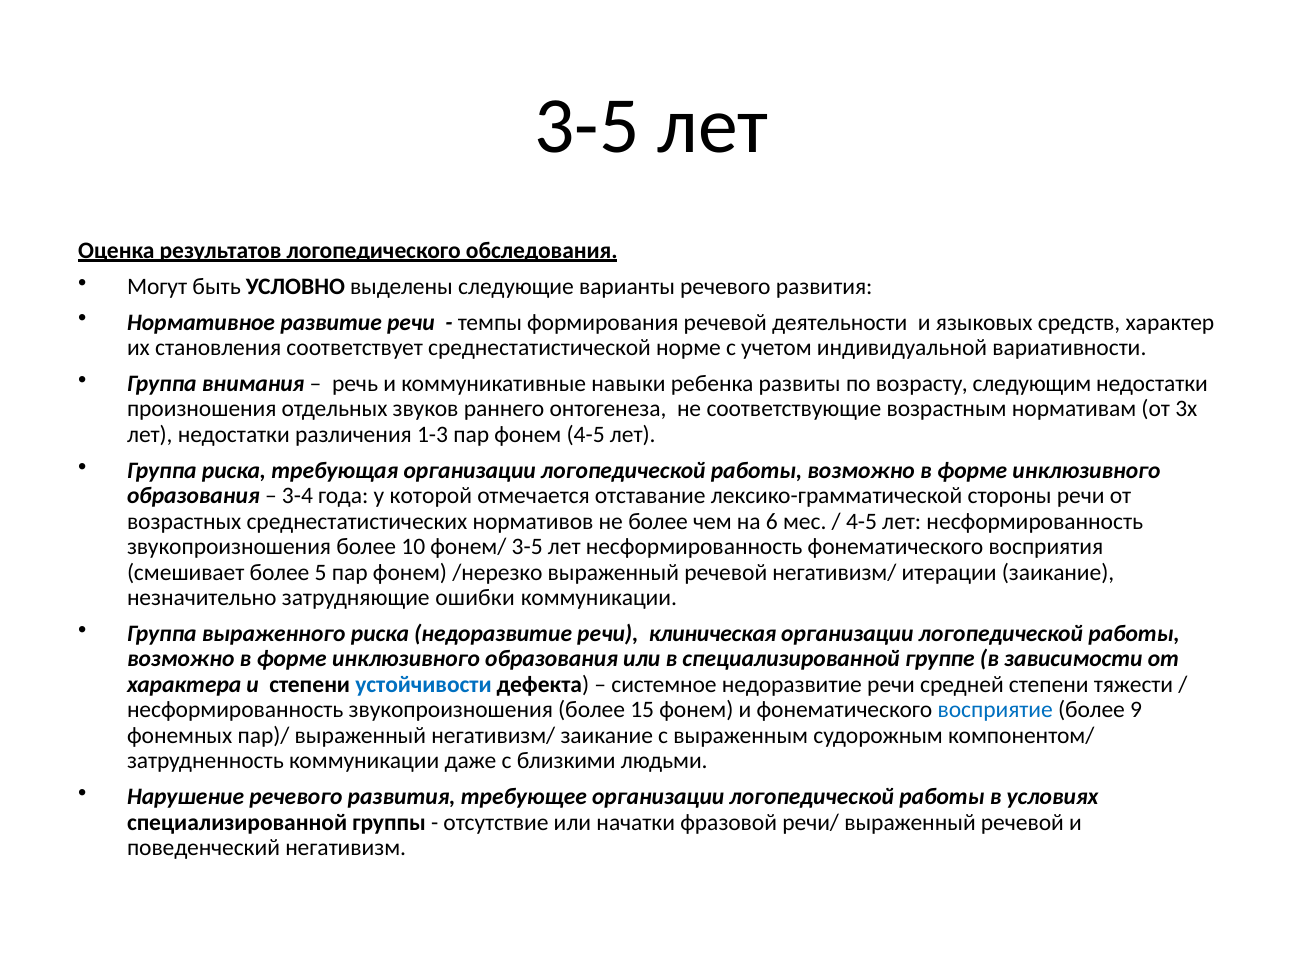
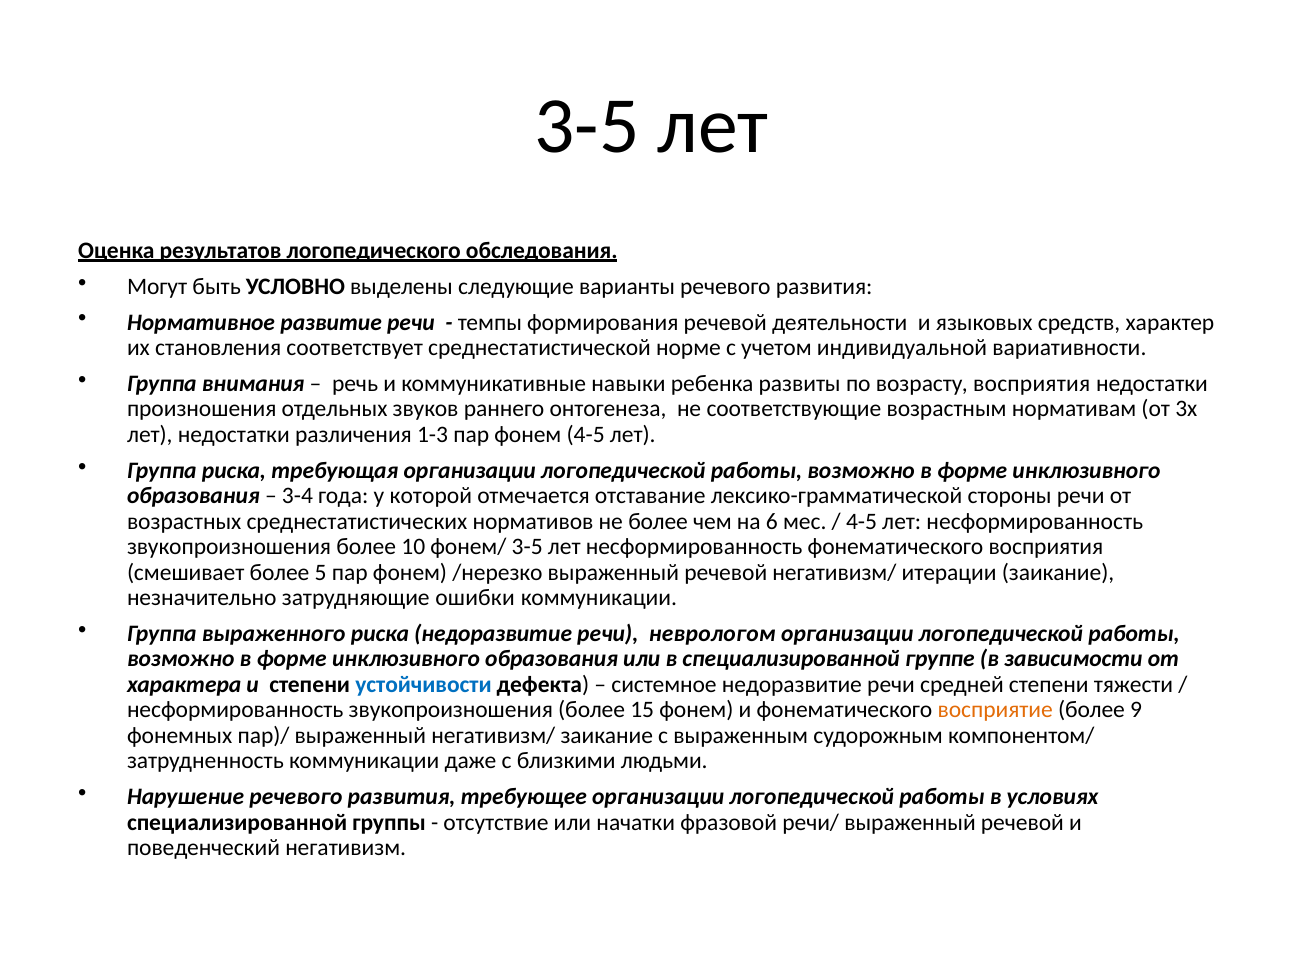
возрасту следующим: следующим -> восприятия (1032, 383)
клиническая: клиническая -> неврологом (712, 633)
восприятие colour: blue -> orange (995, 709)
